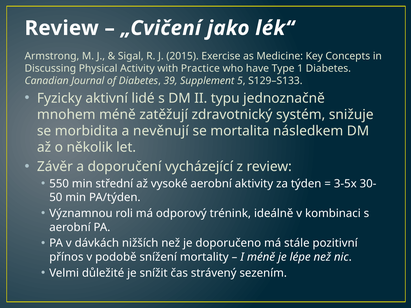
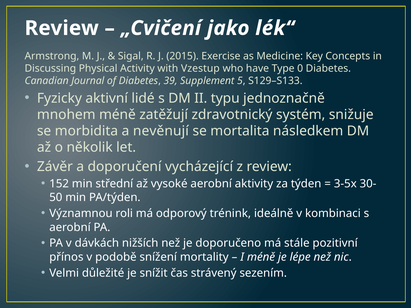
Practice: Practice -> Vzestup (200, 69)
1: 1 -> 0 (300, 69)
550: 550 -> 152 (59, 184)
